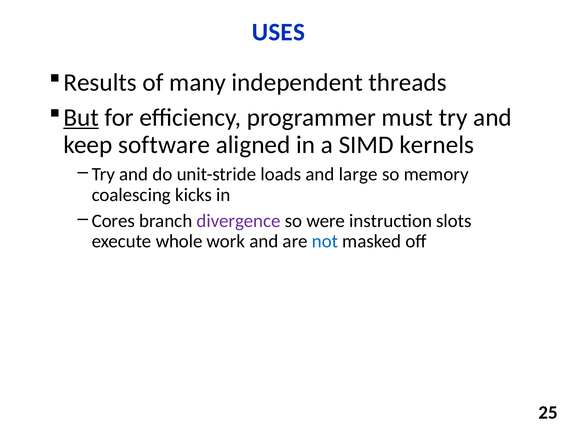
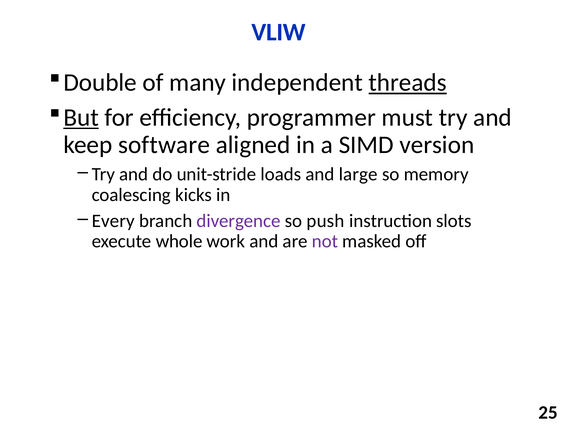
USES: USES -> VLIW (279, 32)
Results: Results -> Double (100, 83)
threads underline: none -> present (408, 83)
kernels: kernels -> version (437, 145)
Cores: Cores -> Every (113, 221)
were: were -> push (326, 221)
not colour: blue -> purple (325, 241)
